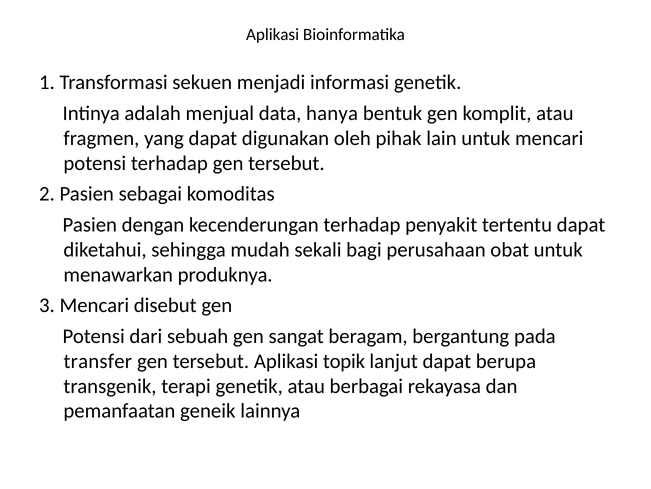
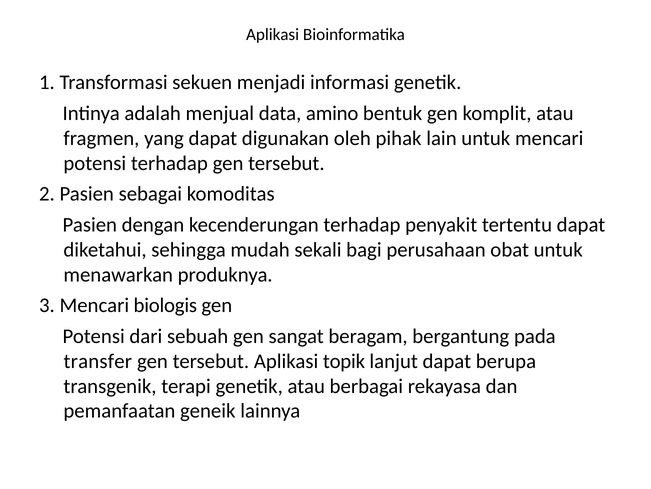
hanya: hanya -> amino (332, 113)
disebut: disebut -> biologis (165, 305)
